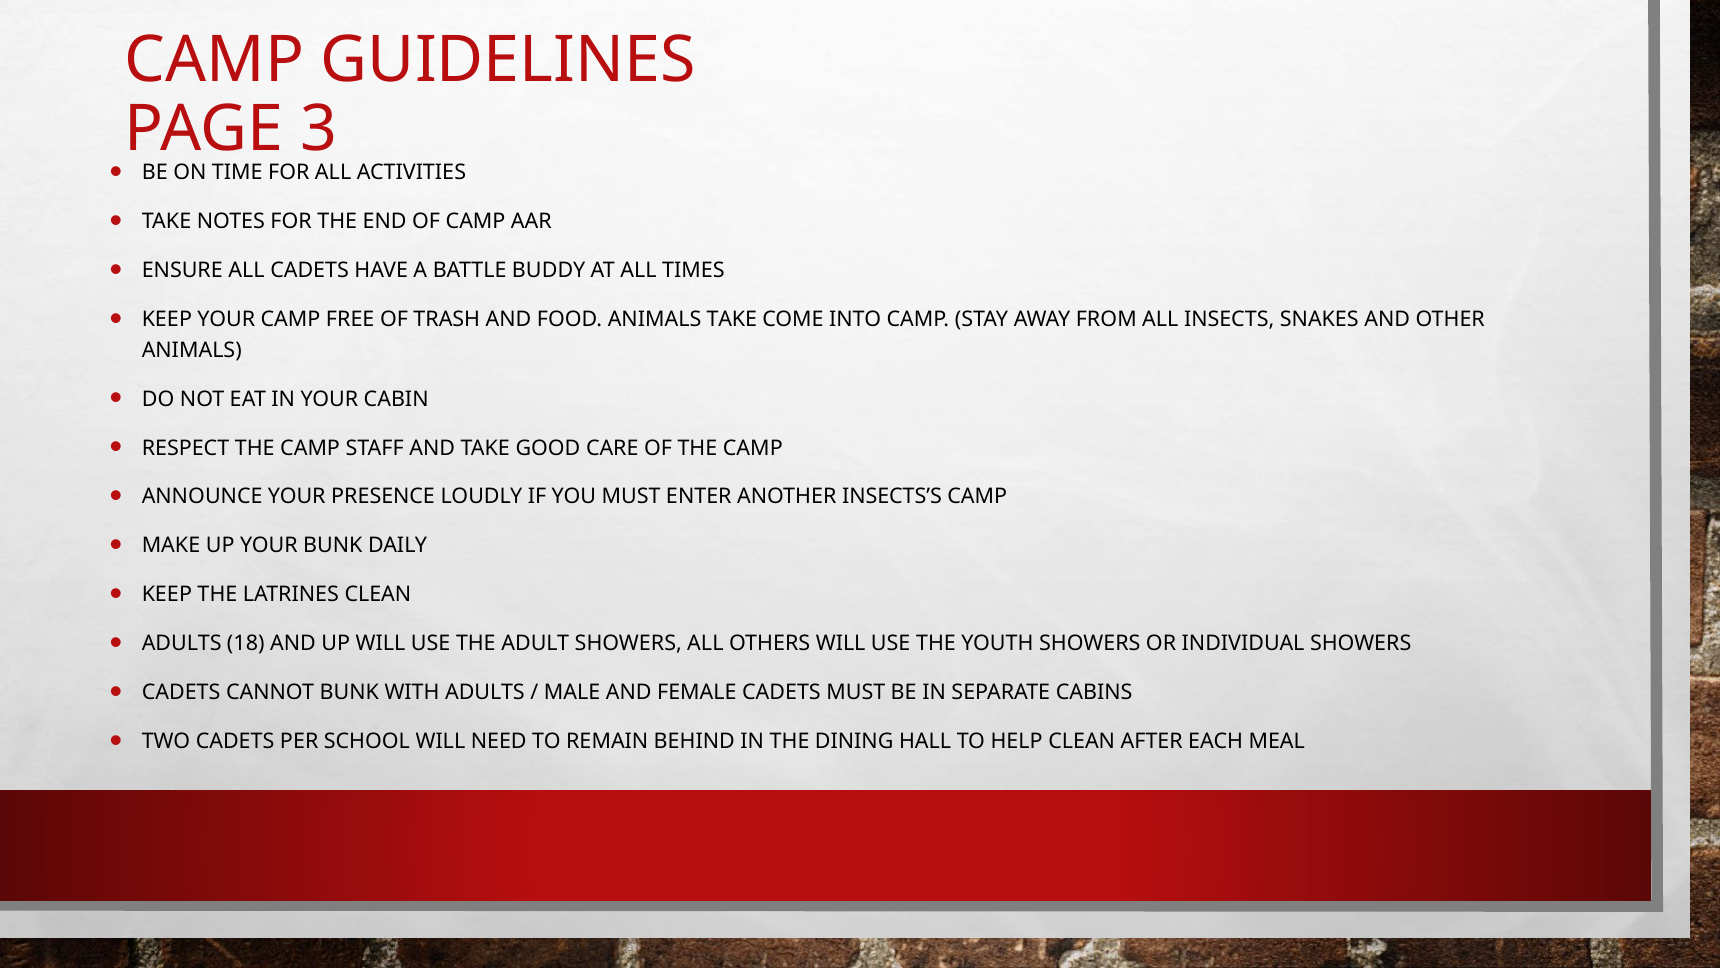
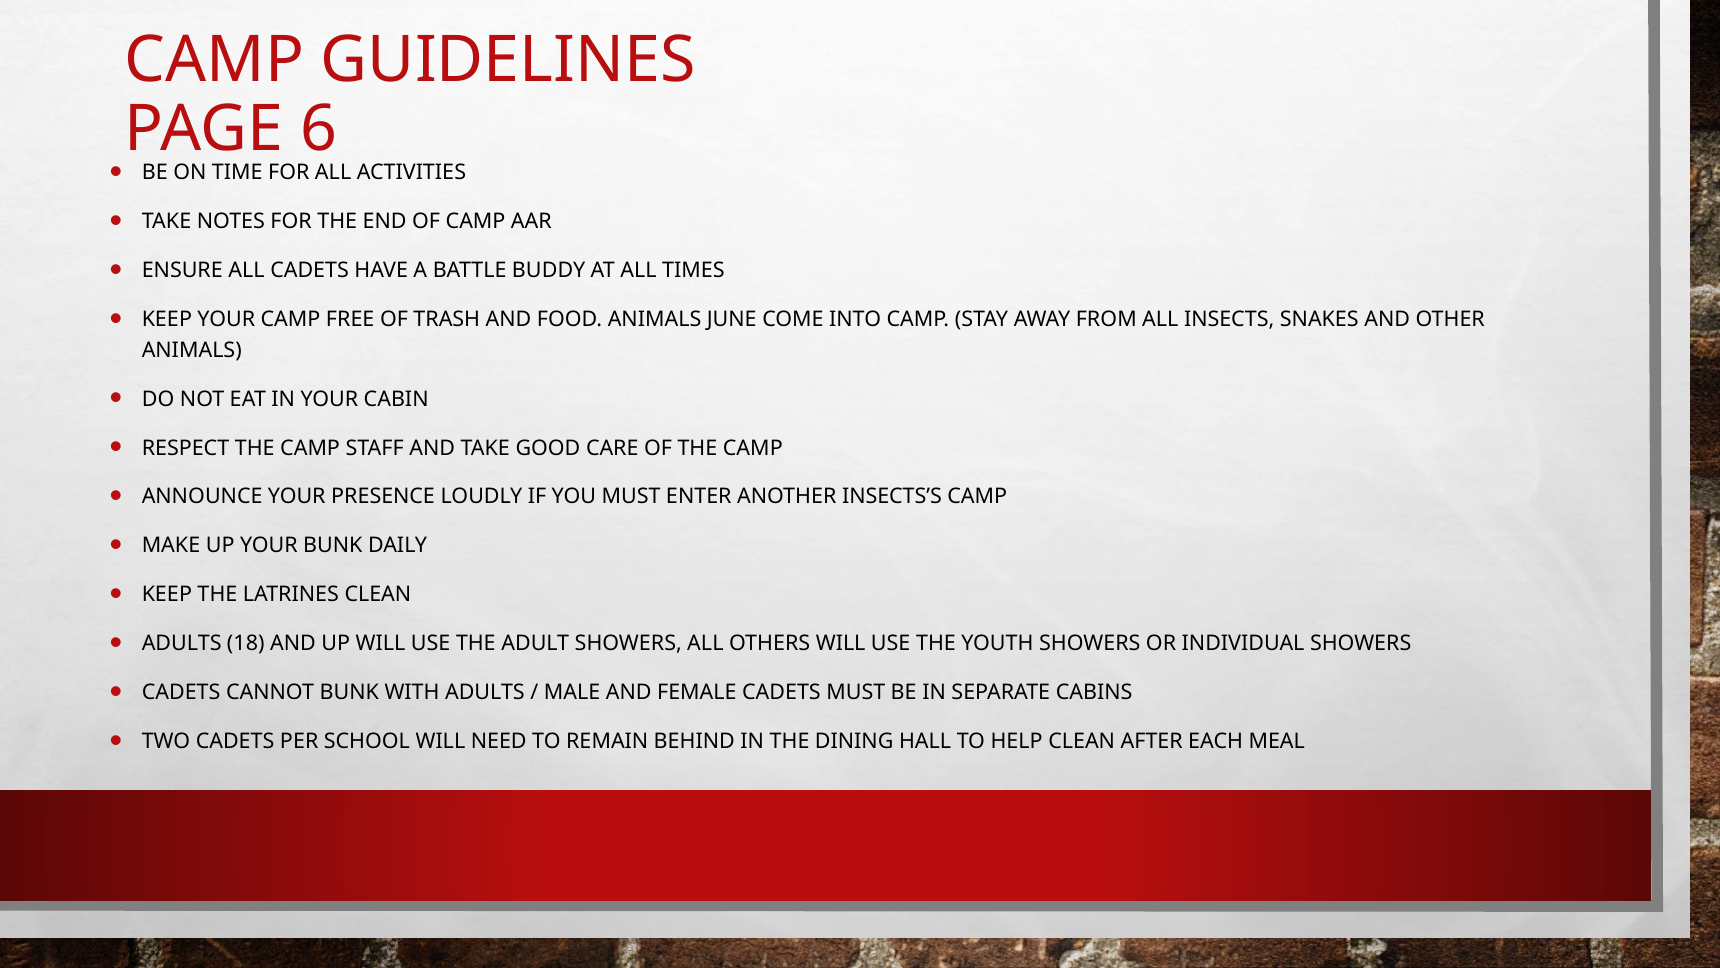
3: 3 -> 6 (319, 129)
ANIMALS TAKE: TAKE -> JUNE (732, 319)
